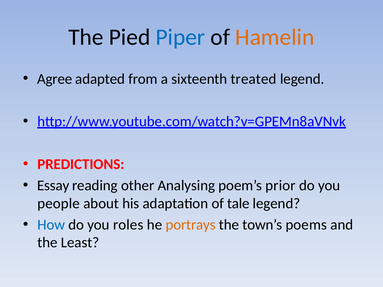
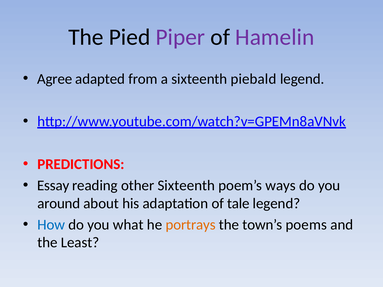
Piper colour: blue -> purple (180, 37)
Hamelin colour: orange -> purple (275, 37)
treated: treated -> piebald (254, 79)
other Analysing: Analysing -> Sixteenth (186, 186)
prior: prior -> ways (281, 186)
people: people -> around (59, 204)
roles: roles -> what (128, 225)
